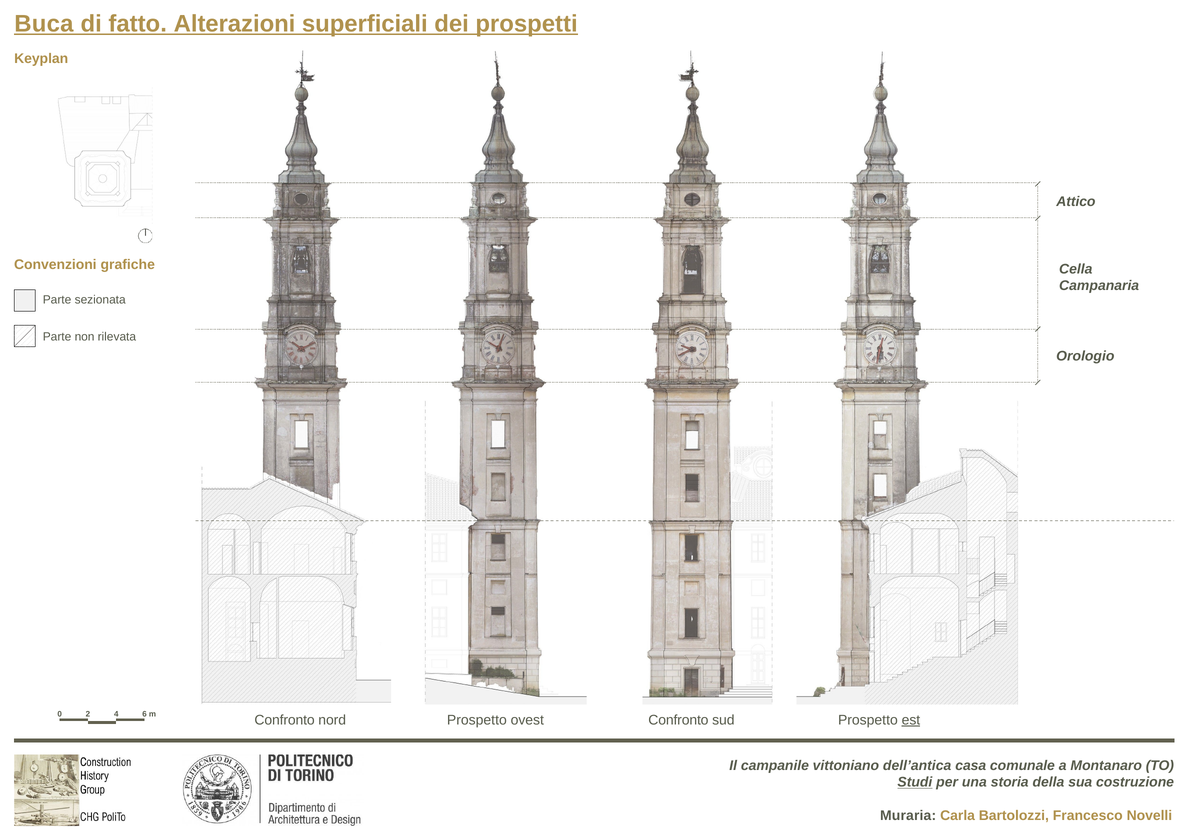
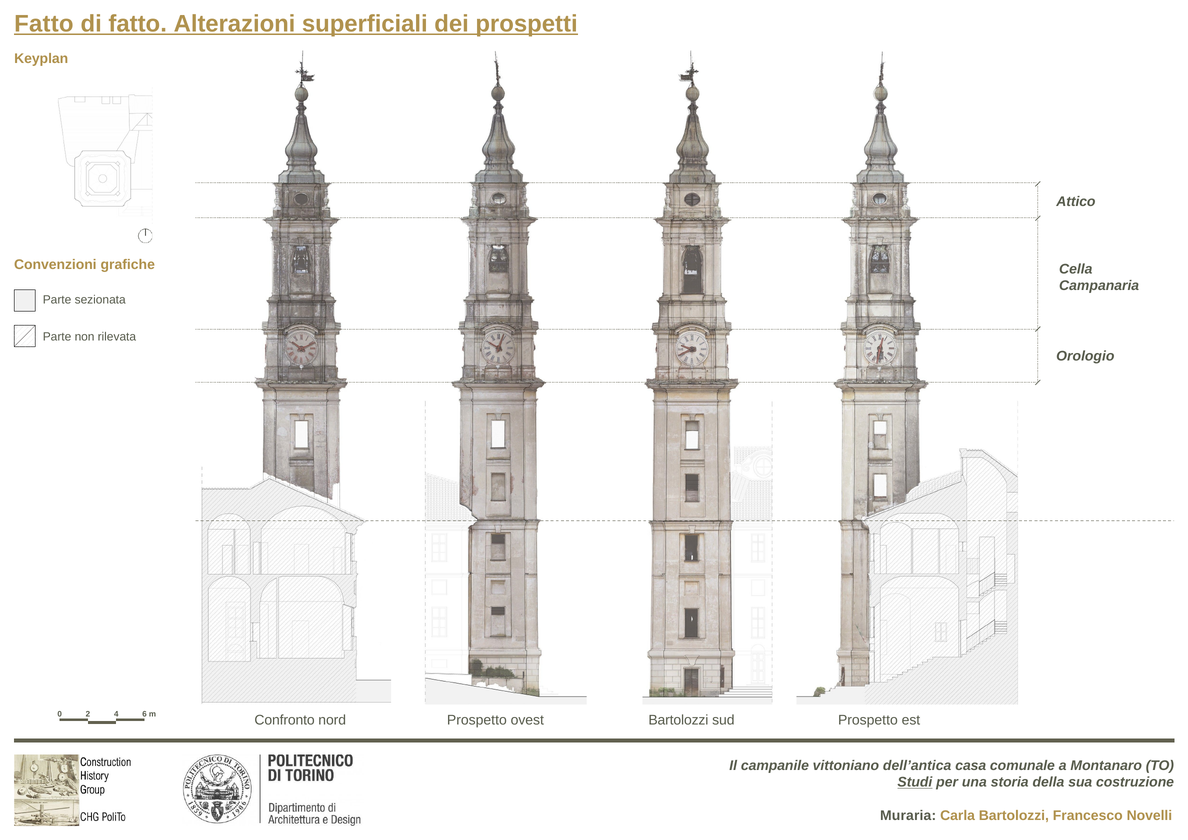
Buca: Buca -> Fatto (44, 24)
ovest Confronto: Confronto -> Bartolozzi (678, 720)
est underline: present -> none (911, 720)
